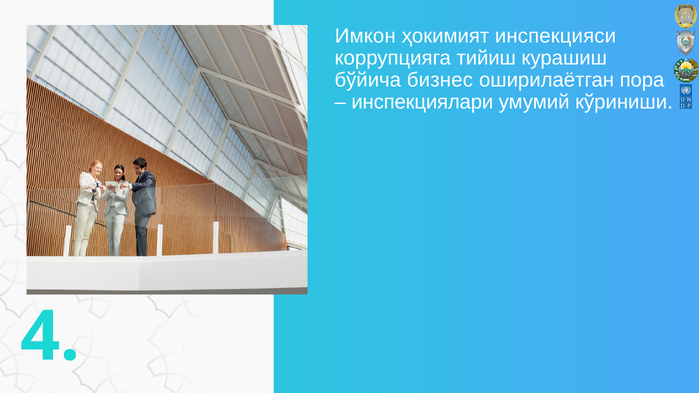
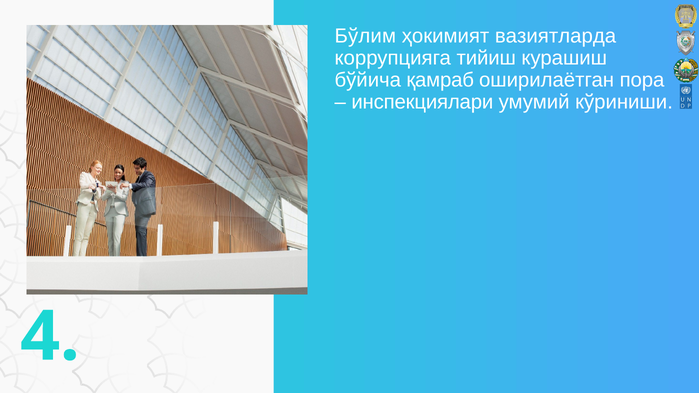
Имкон: Имкон -> Бўлим (365, 36)
инспeкцияси: инспeкцияси -> вазиятларда (556, 36)
бизнeс: бизнeс -> қамраб (440, 80)
